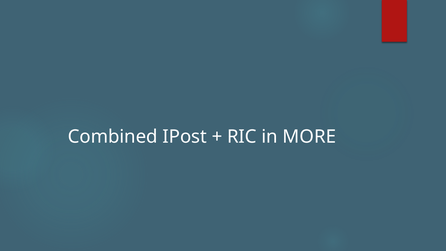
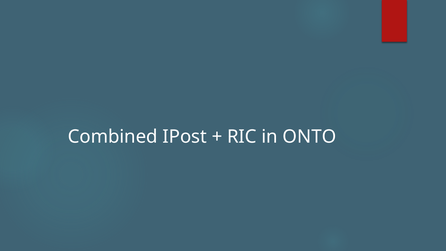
MORE: MORE -> ONTO (309, 137)
